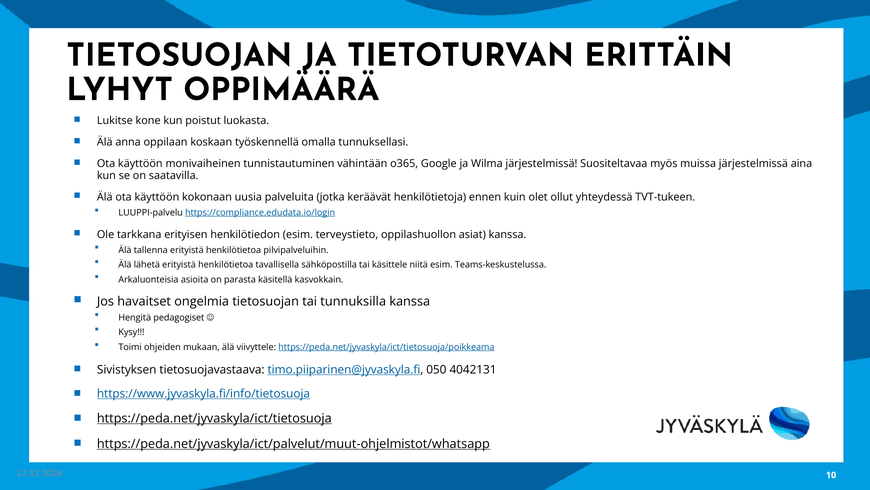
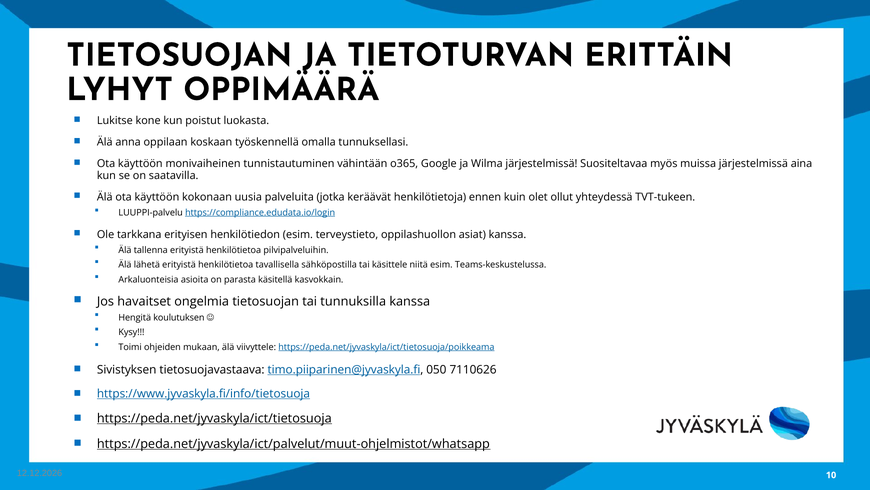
pedagogiset: pedagogiset -> koulutuksen (179, 317)
4042131: 4042131 -> 7110626 (473, 369)
